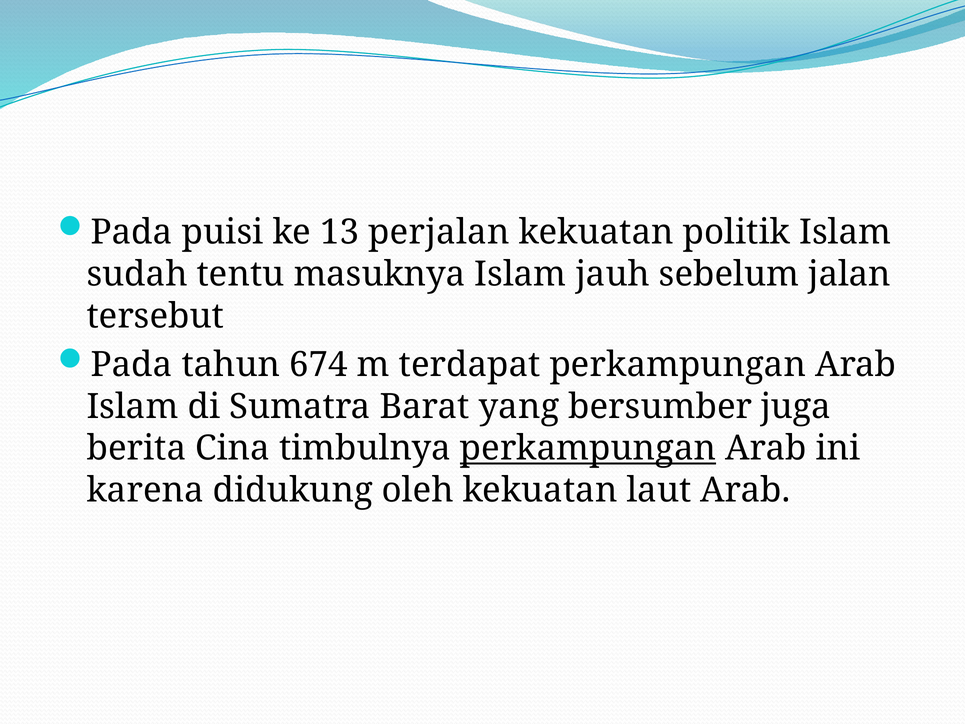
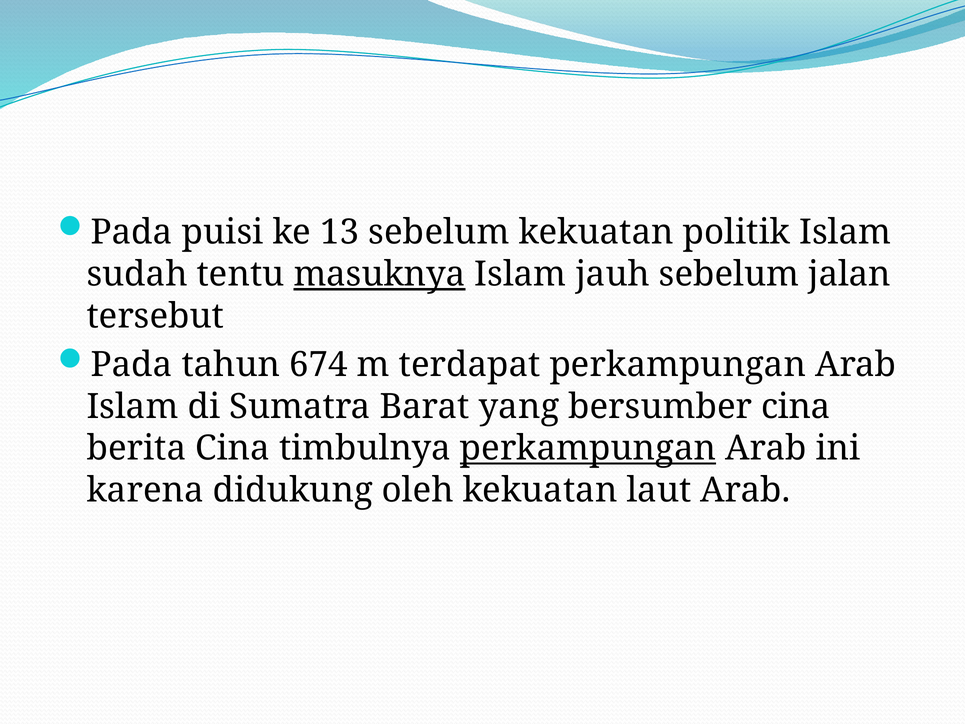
13 perjalan: perjalan -> sebelum (439, 232)
masuknya underline: none -> present (380, 274)
bersumber juga: juga -> cina (796, 406)
